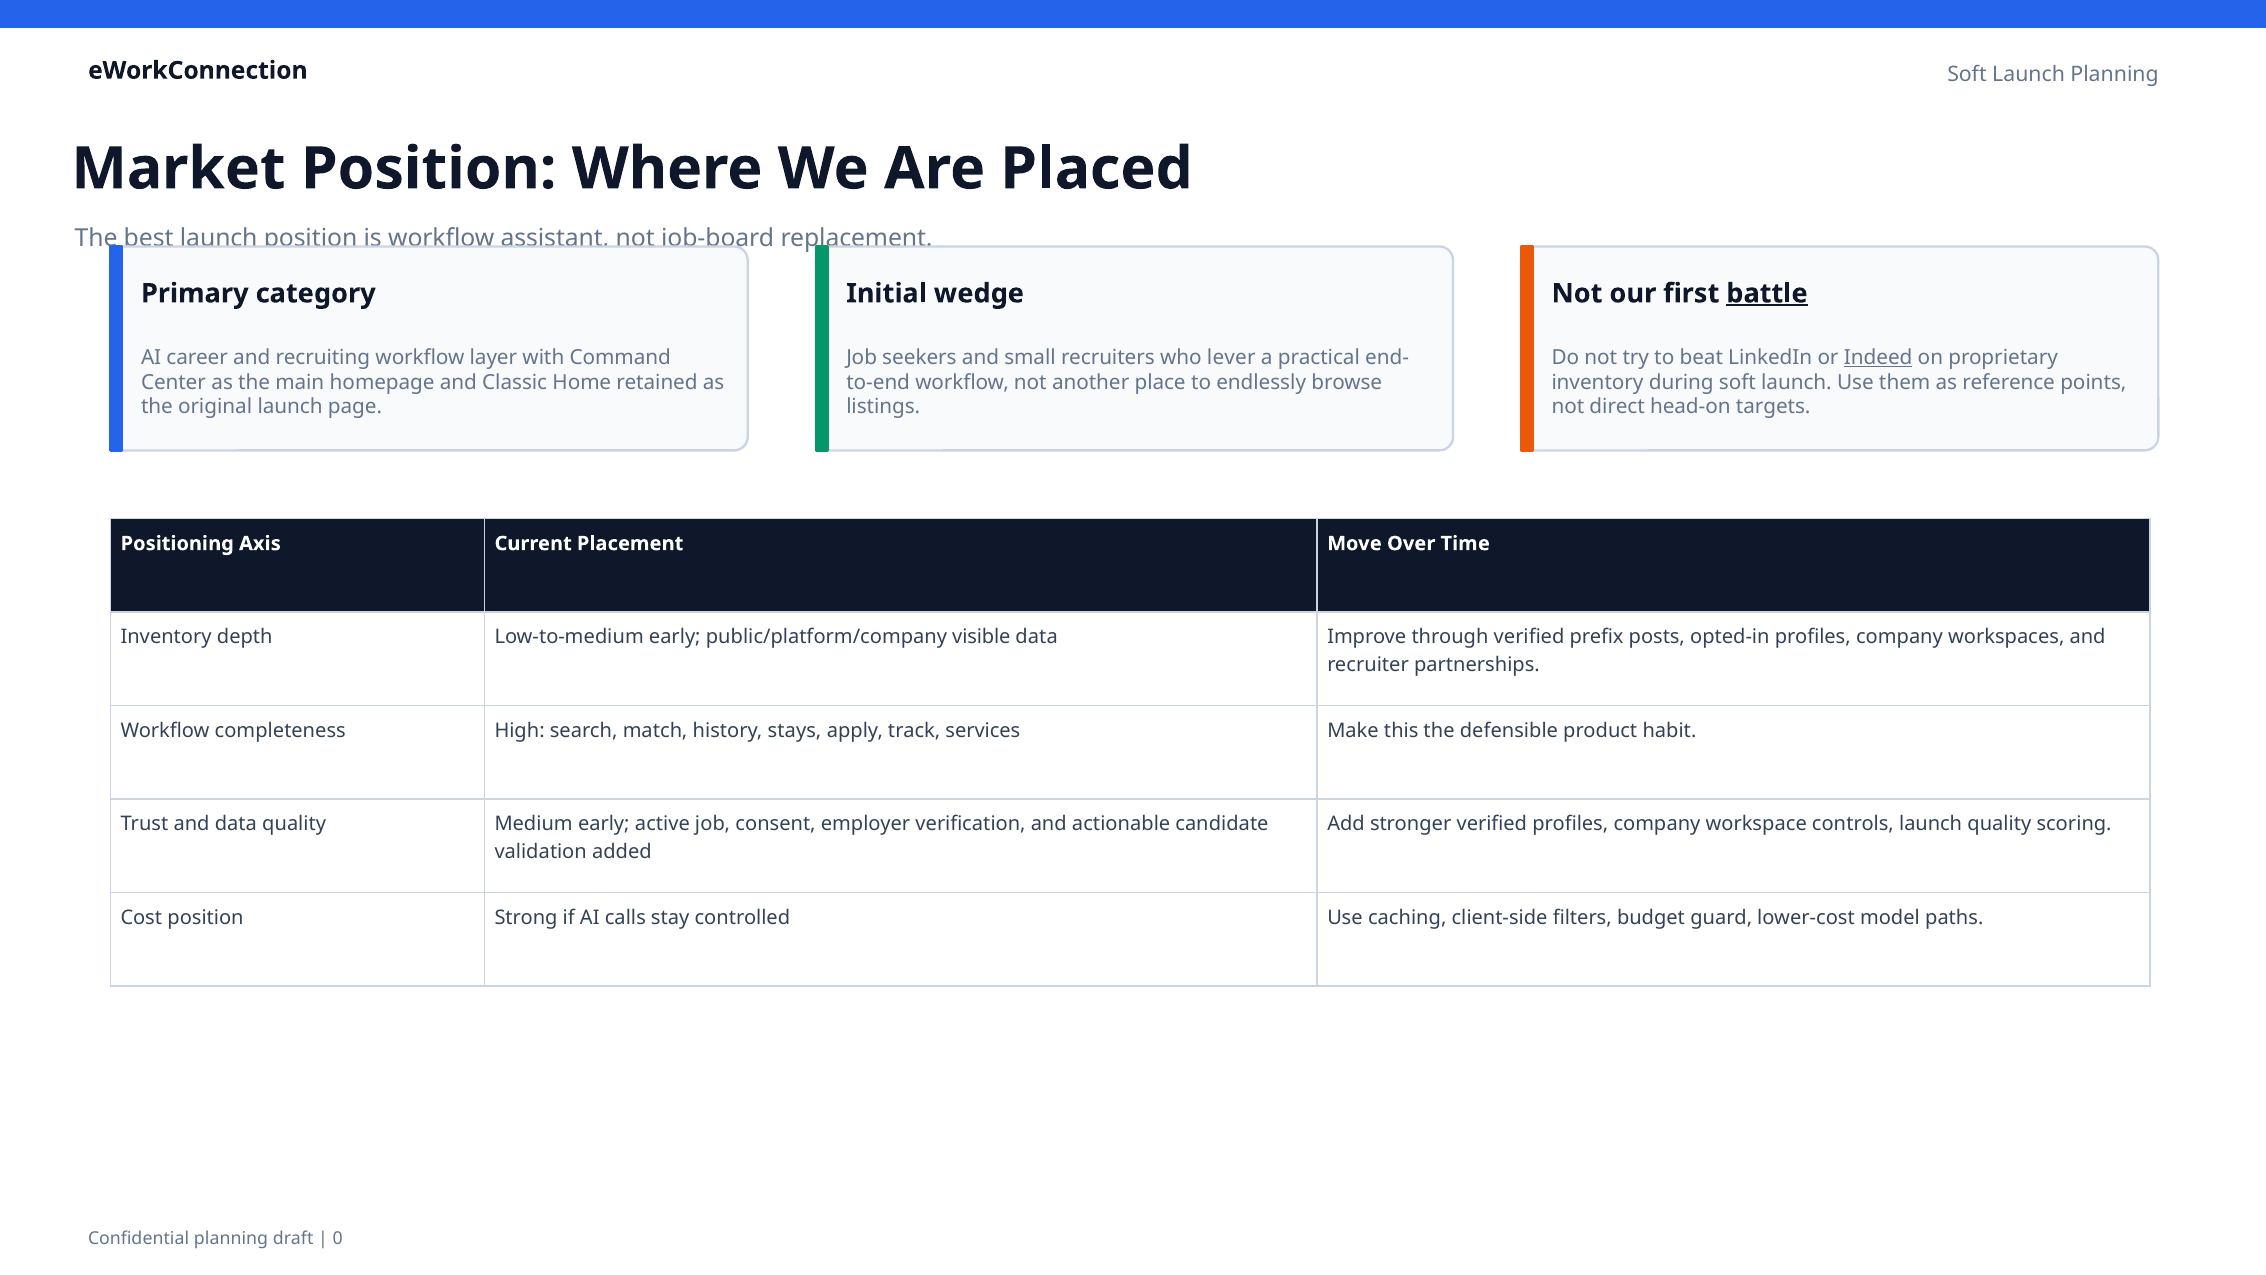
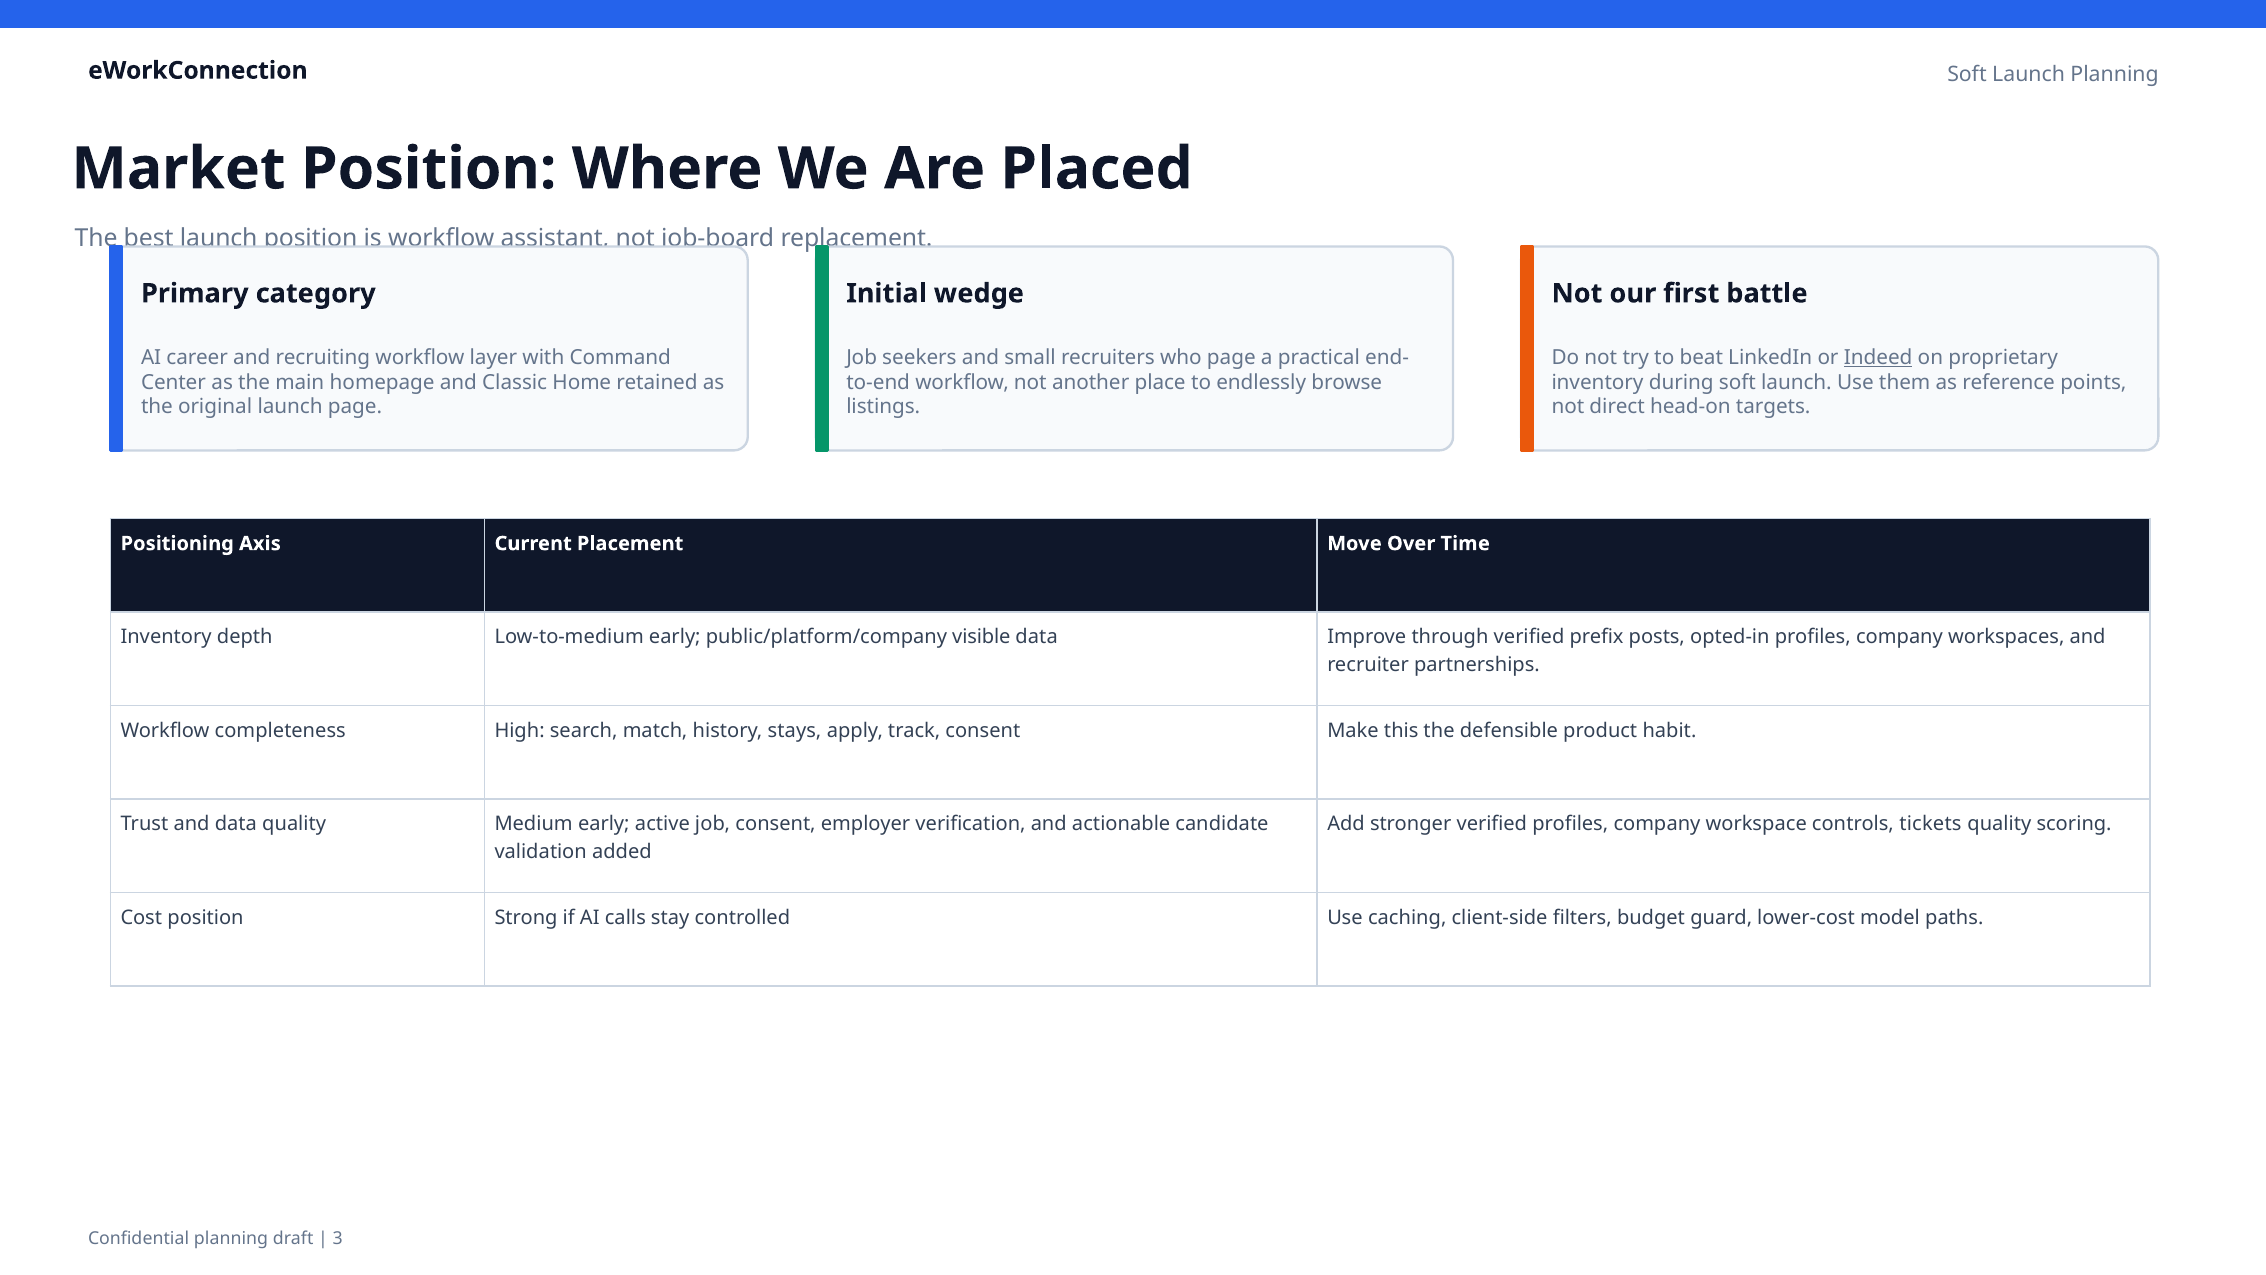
battle underline: present -> none (1767, 293)
who lever: lever -> page (1231, 357)
track services: services -> consent (983, 730)
controls launch: launch -> tickets (1930, 824)
0: 0 -> 3 (338, 1238)
